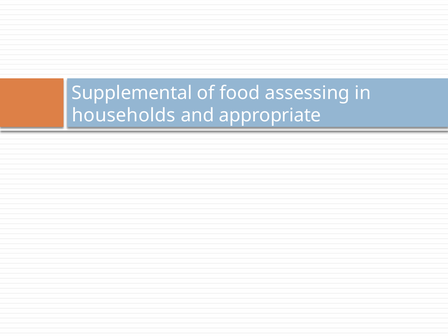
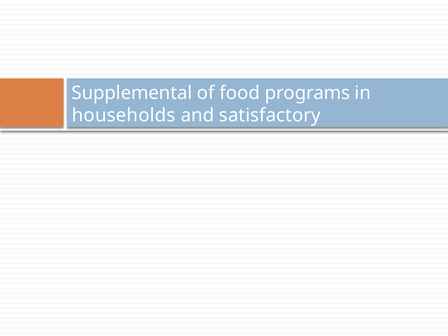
assessing: assessing -> programs (307, 93)
appropriate: appropriate -> satisfactory (270, 115)
